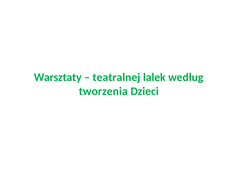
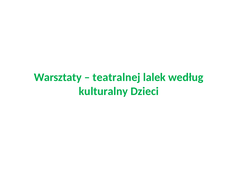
tworzenia: tworzenia -> kulturalny (103, 91)
